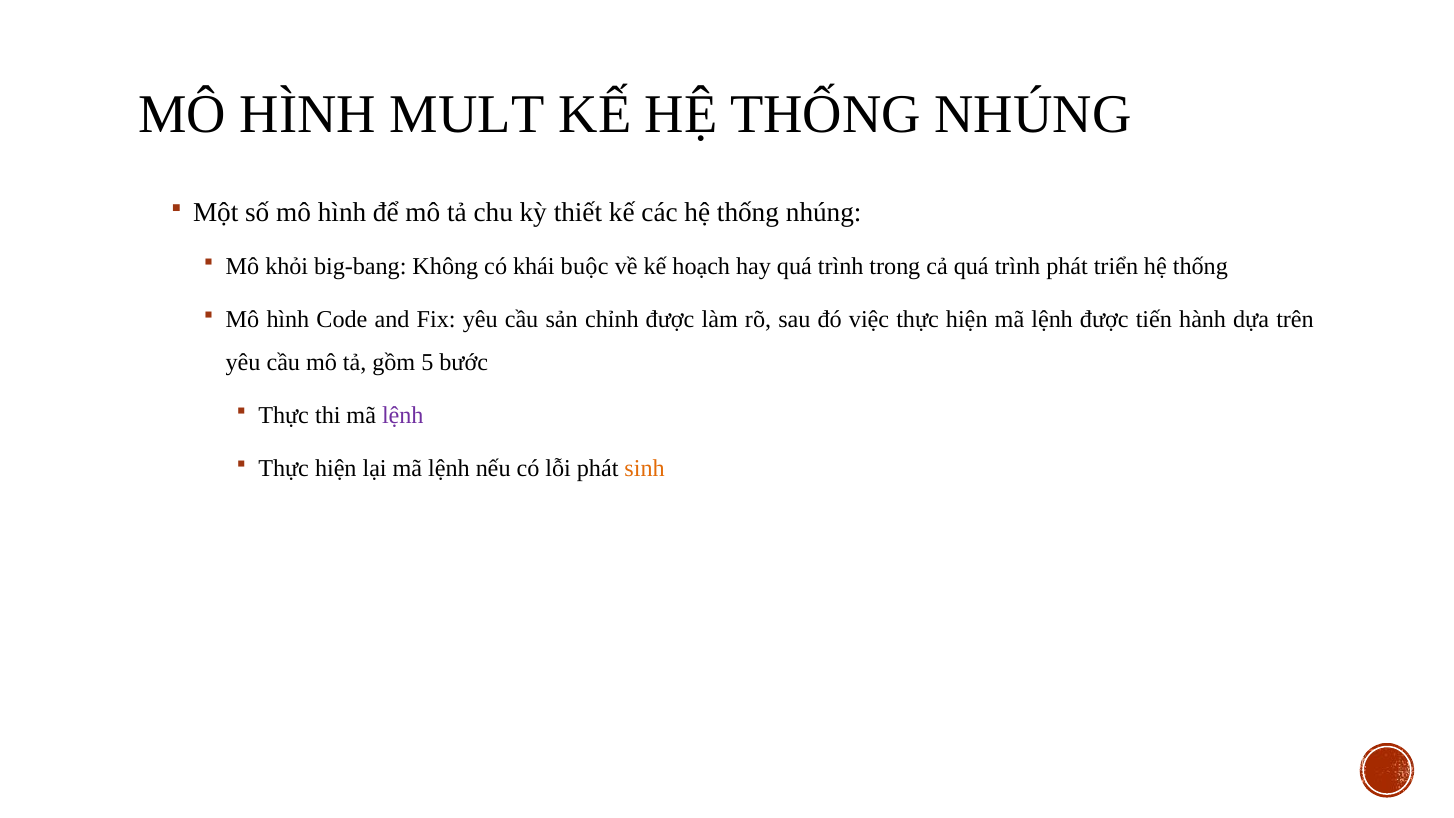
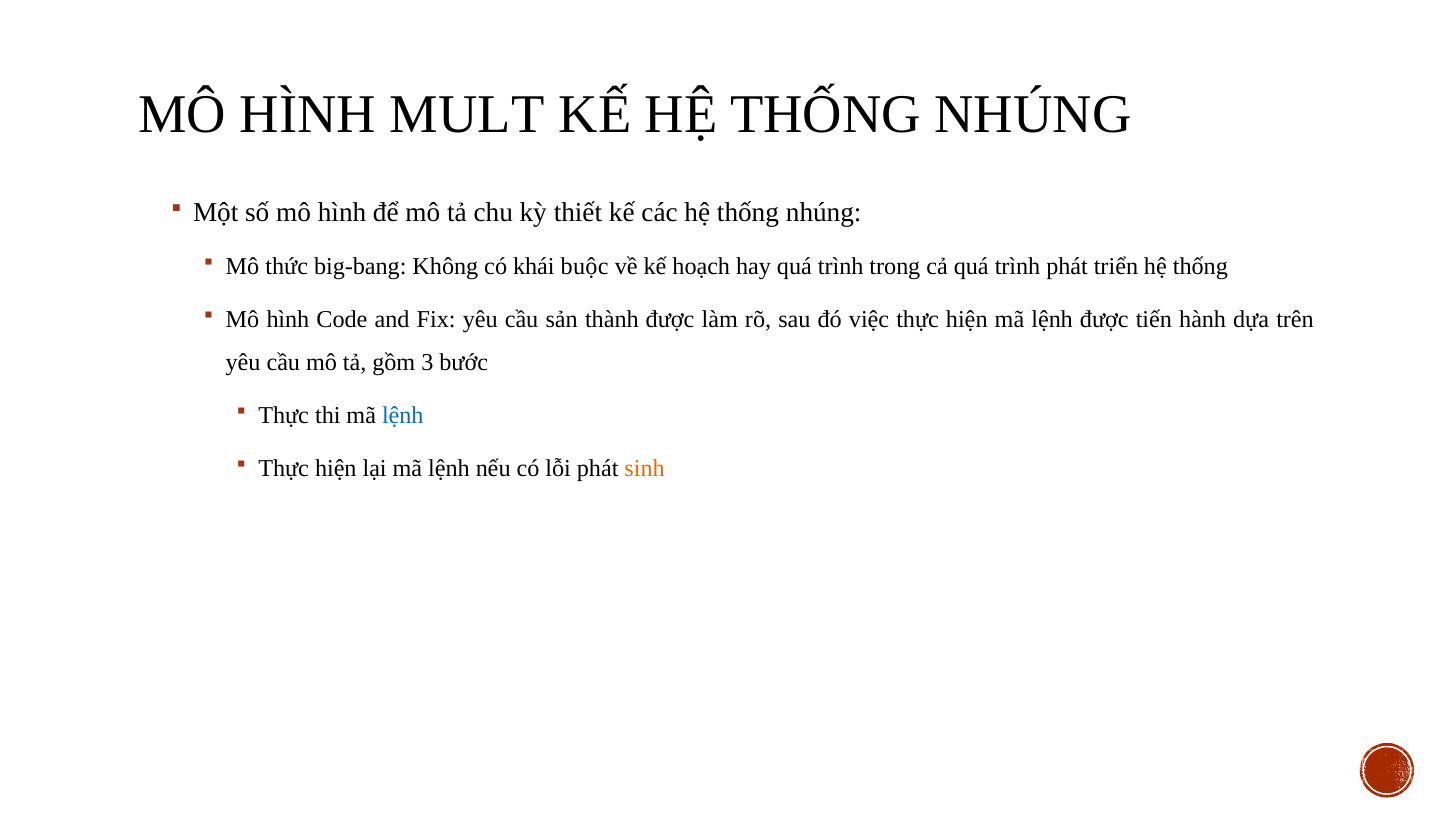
khỏi: khỏi -> thức (287, 267)
chỉnh: chỉnh -> thành (612, 319)
5: 5 -> 3 (427, 363)
lệnh colour: purple -> blue (403, 415)
